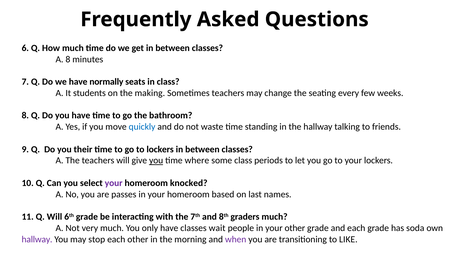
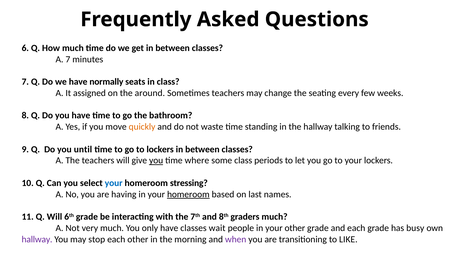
A 8: 8 -> 7 (68, 59)
students: students -> assigned (89, 93)
making: making -> around (150, 93)
quickly colour: blue -> orange (142, 127)
their: their -> until (83, 149)
your colour: purple -> blue (114, 183)
knocked: knocked -> stressing (189, 183)
passes: passes -> having (124, 194)
homeroom underline: none -> present (188, 194)
soda: soda -> busy (415, 228)
